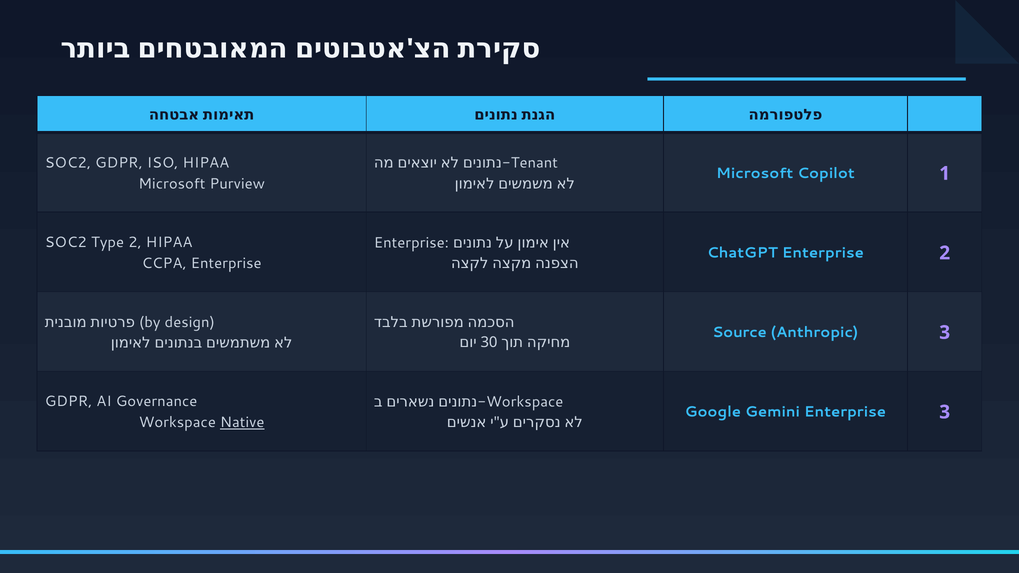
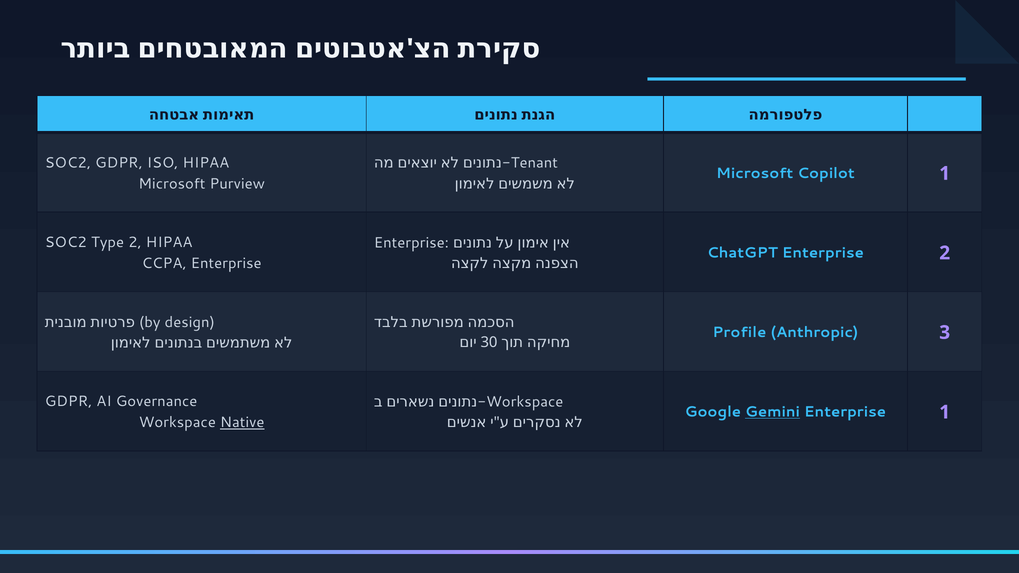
Source: Source -> Profile (739, 332)
Gemini underline: none -> present (773, 412)
Enterprise 3: 3 -> 1 (945, 412)
